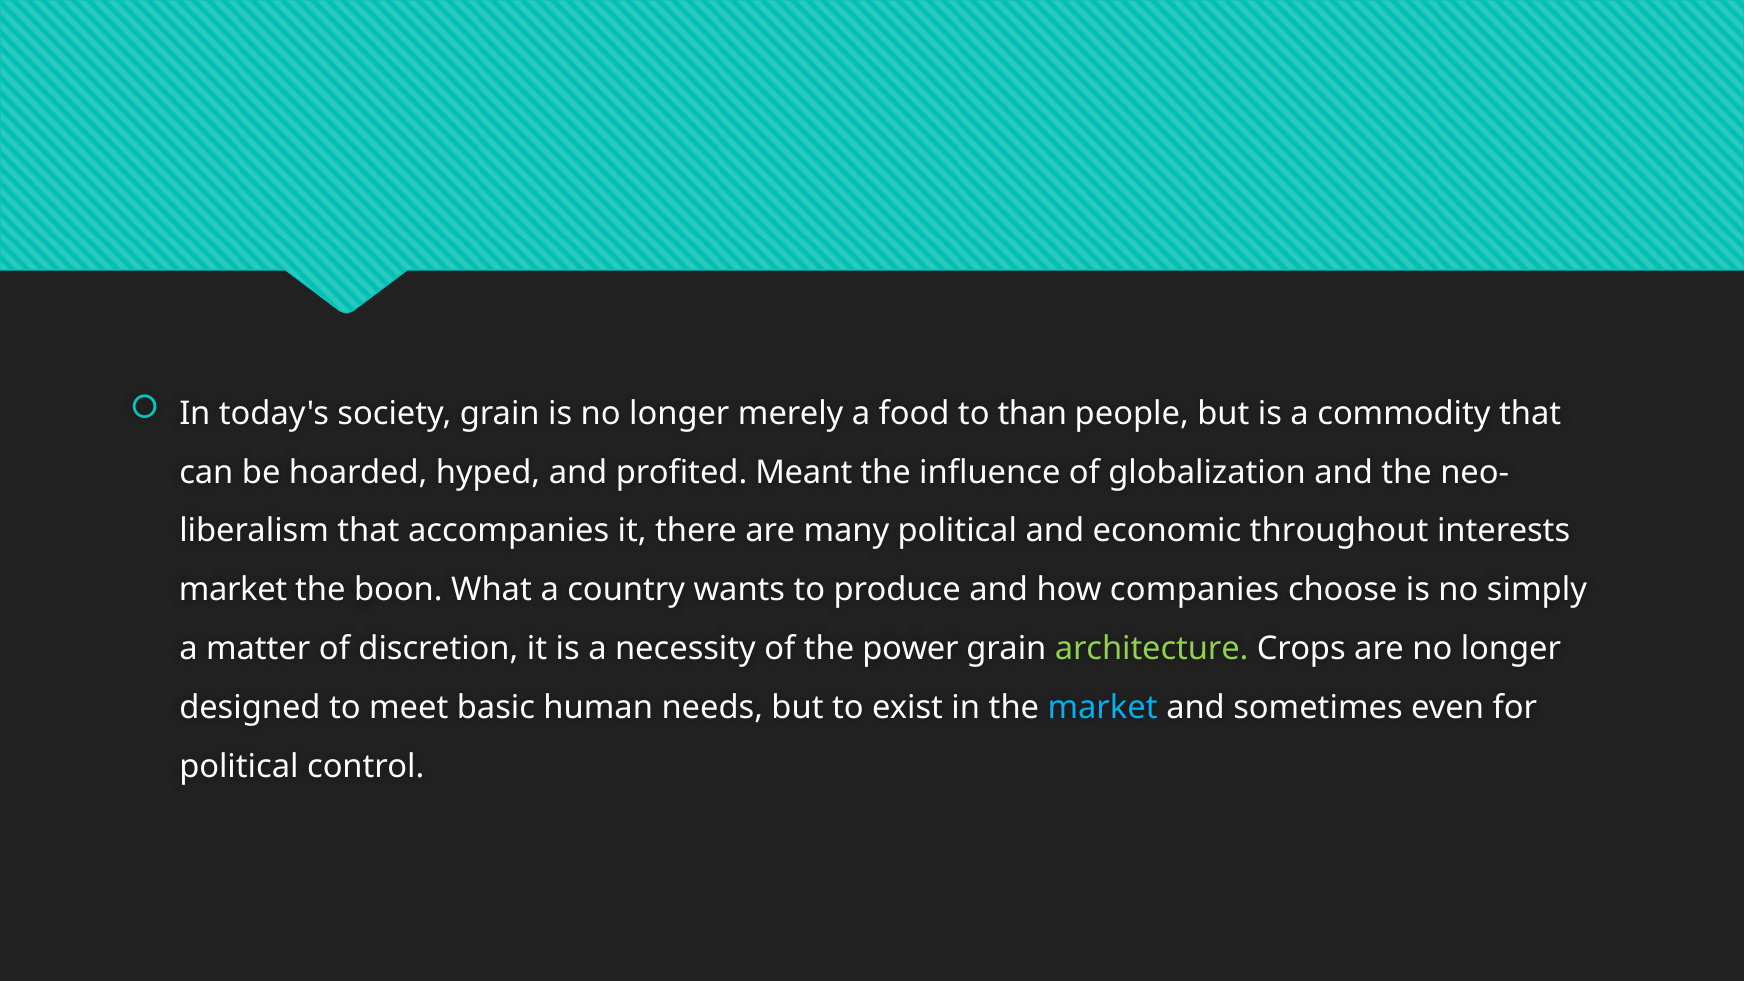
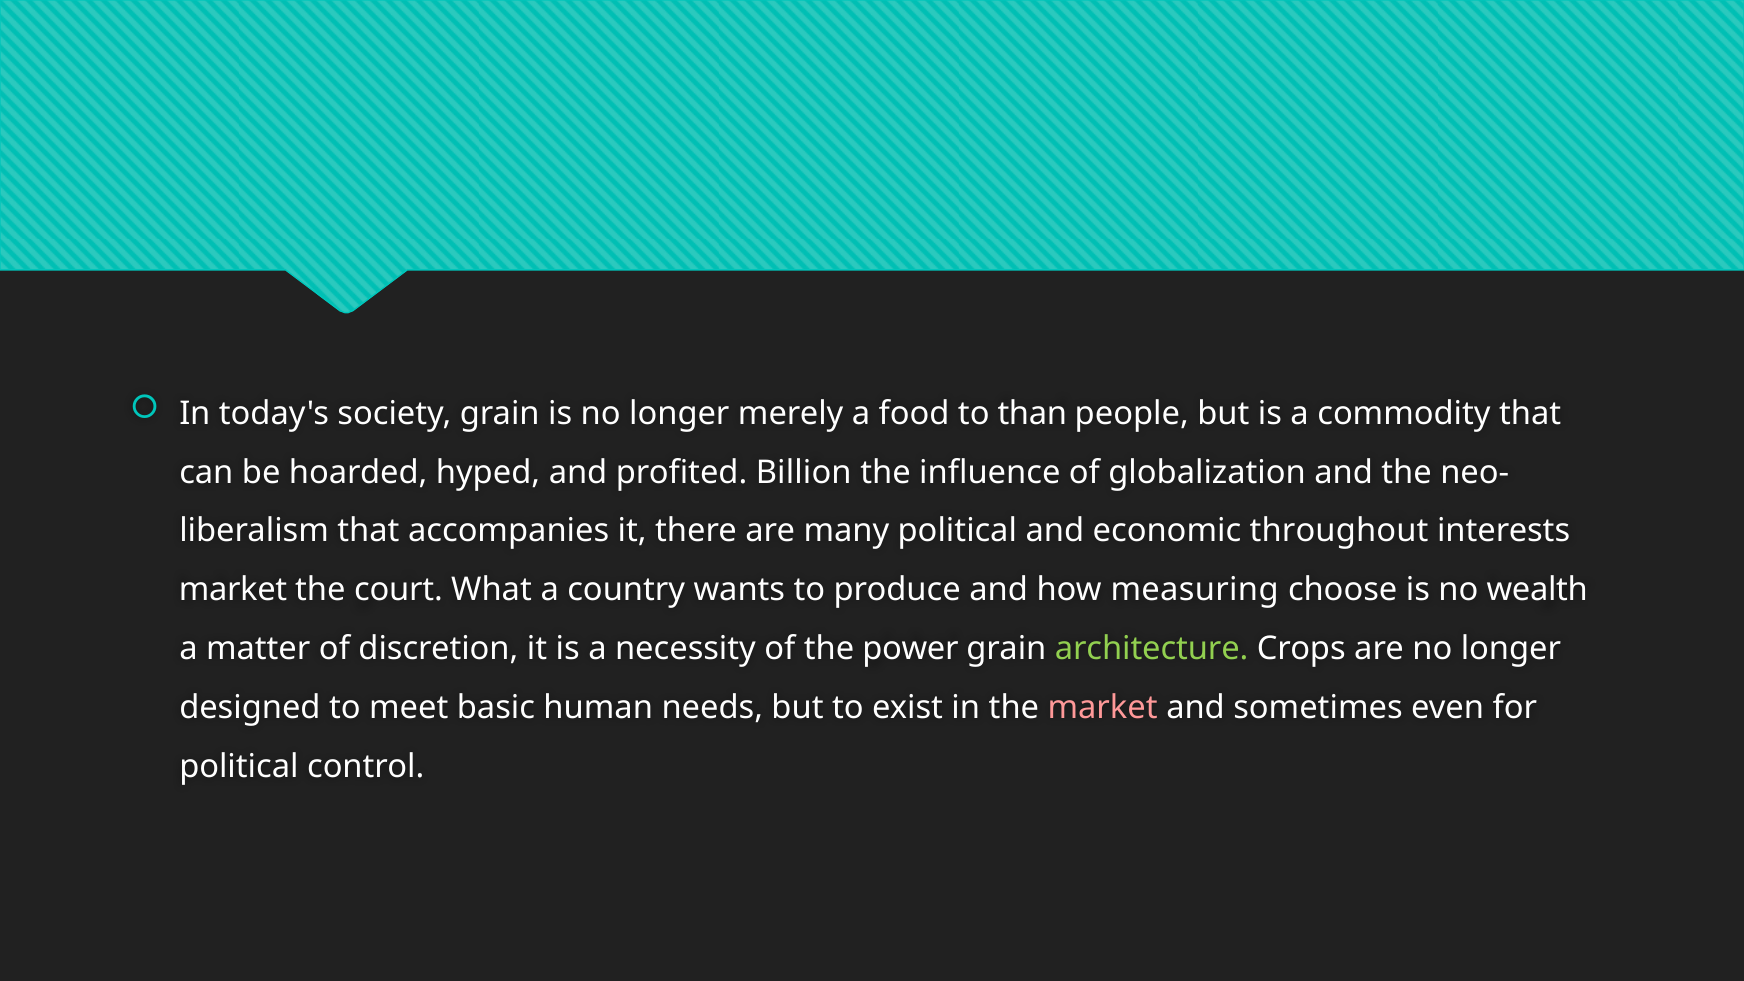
Meant: Meant -> Billion (804, 472)
boon: boon -> court (398, 590)
companies: companies -> measuring (1195, 590)
simply: simply -> wealth (1537, 590)
market colour: light blue -> pink (1103, 708)
